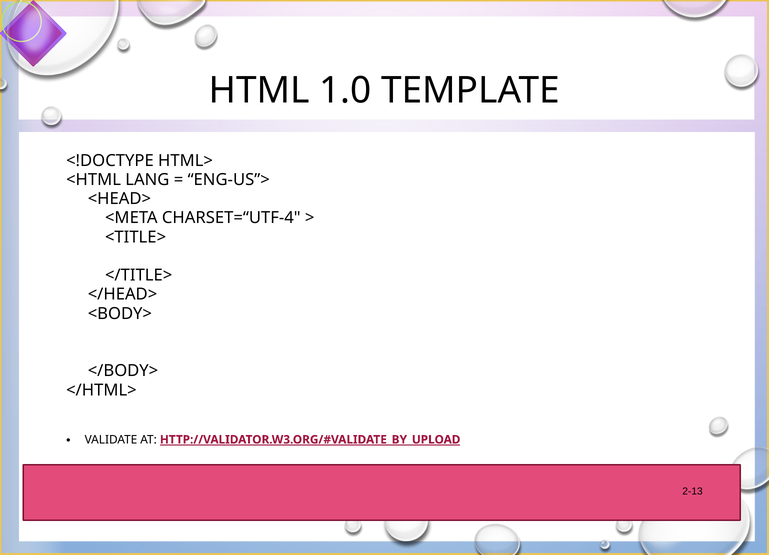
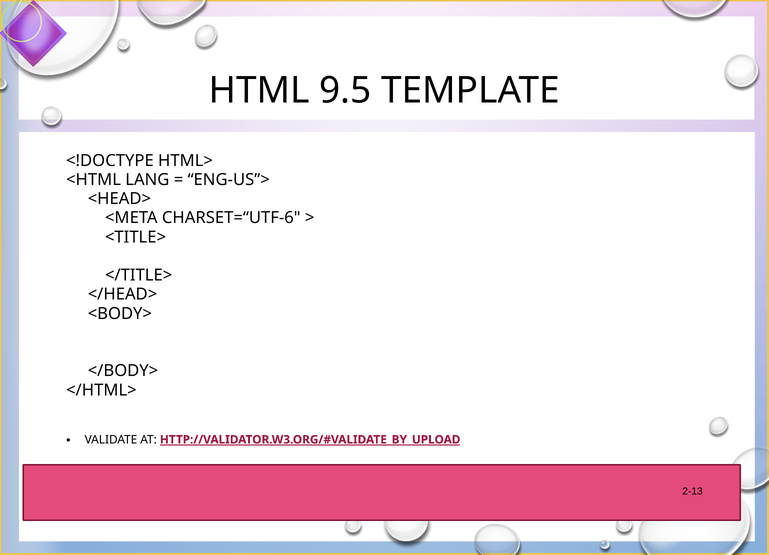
1.0: 1.0 -> 9.5 (345, 91)
CHARSET=“UTF-4: CHARSET=“UTF-4 -> CHARSET=“UTF-6 (231, 218)
